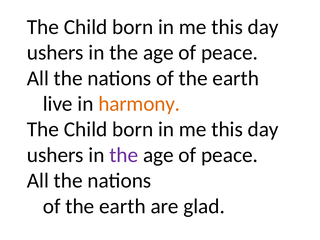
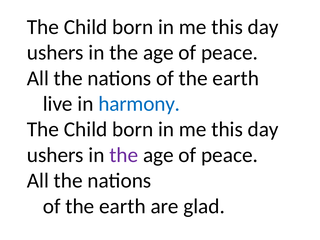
harmony colour: orange -> blue (139, 104)
